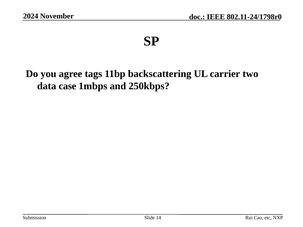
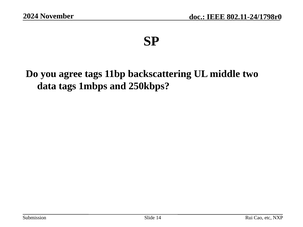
carrier: carrier -> middle (225, 74)
data case: case -> tags (67, 86)
